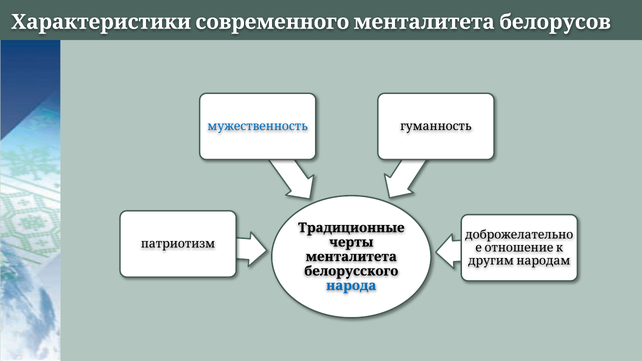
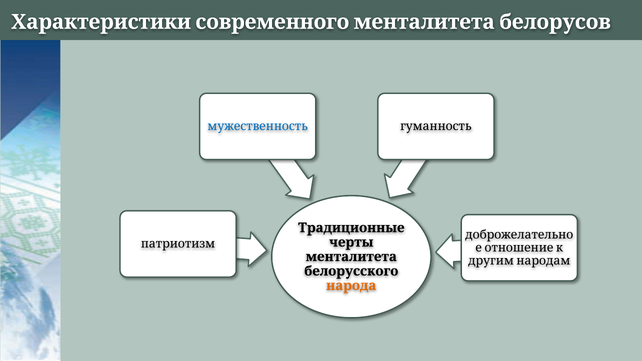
народа colour: blue -> orange (351, 286)
